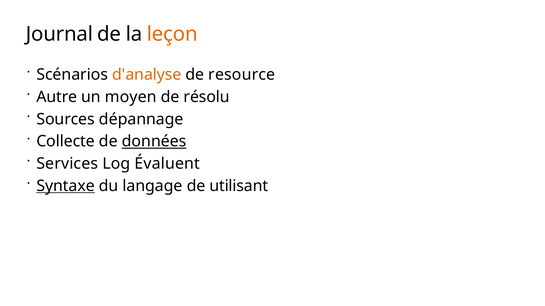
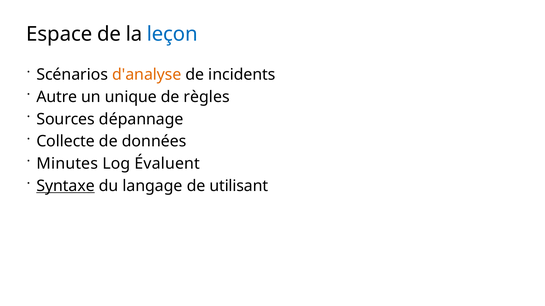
Journal: Journal -> Espace (59, 34)
leçon colour: orange -> blue (172, 34)
resource: resource -> incidents (242, 75)
moyen: moyen -> unique (131, 97)
résolu: résolu -> règles (207, 97)
données underline: present -> none (154, 142)
Services: Services -> Minutes (67, 164)
